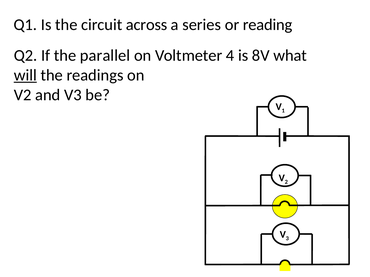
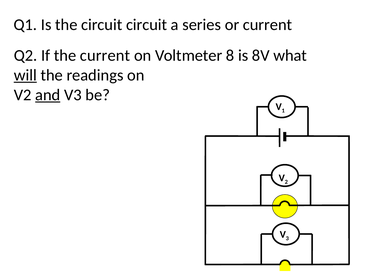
circuit across: across -> circuit (147, 25)
or reading: reading -> current (268, 25)
the parallel: parallel -> current (105, 56)
4: 4 -> 8 (230, 56)
and underline: none -> present (48, 95)
